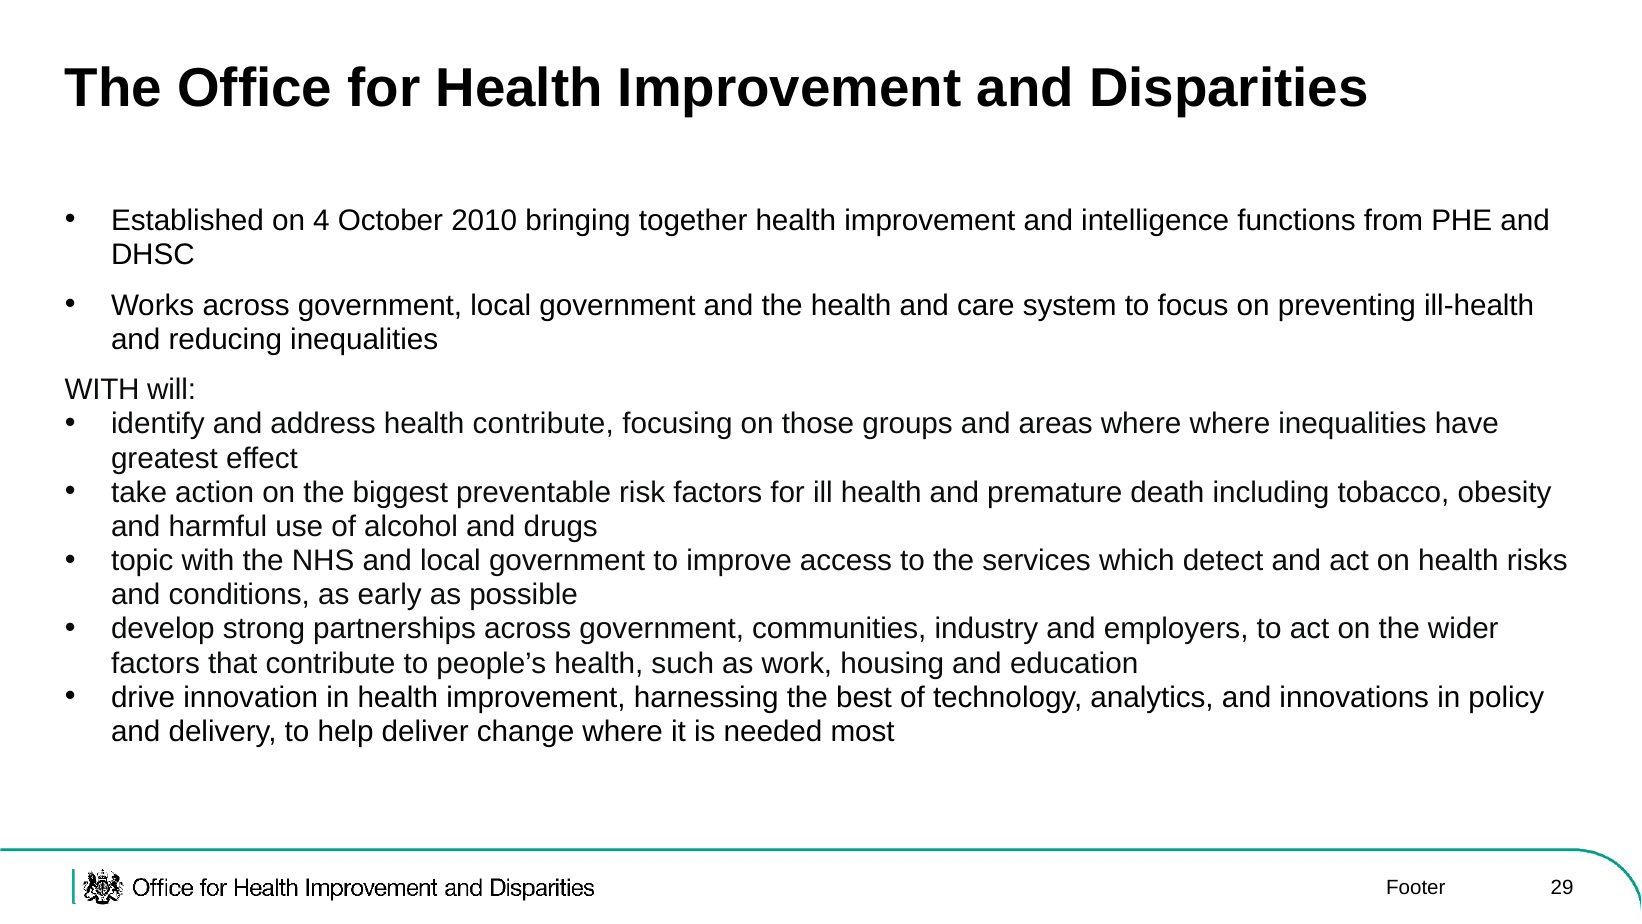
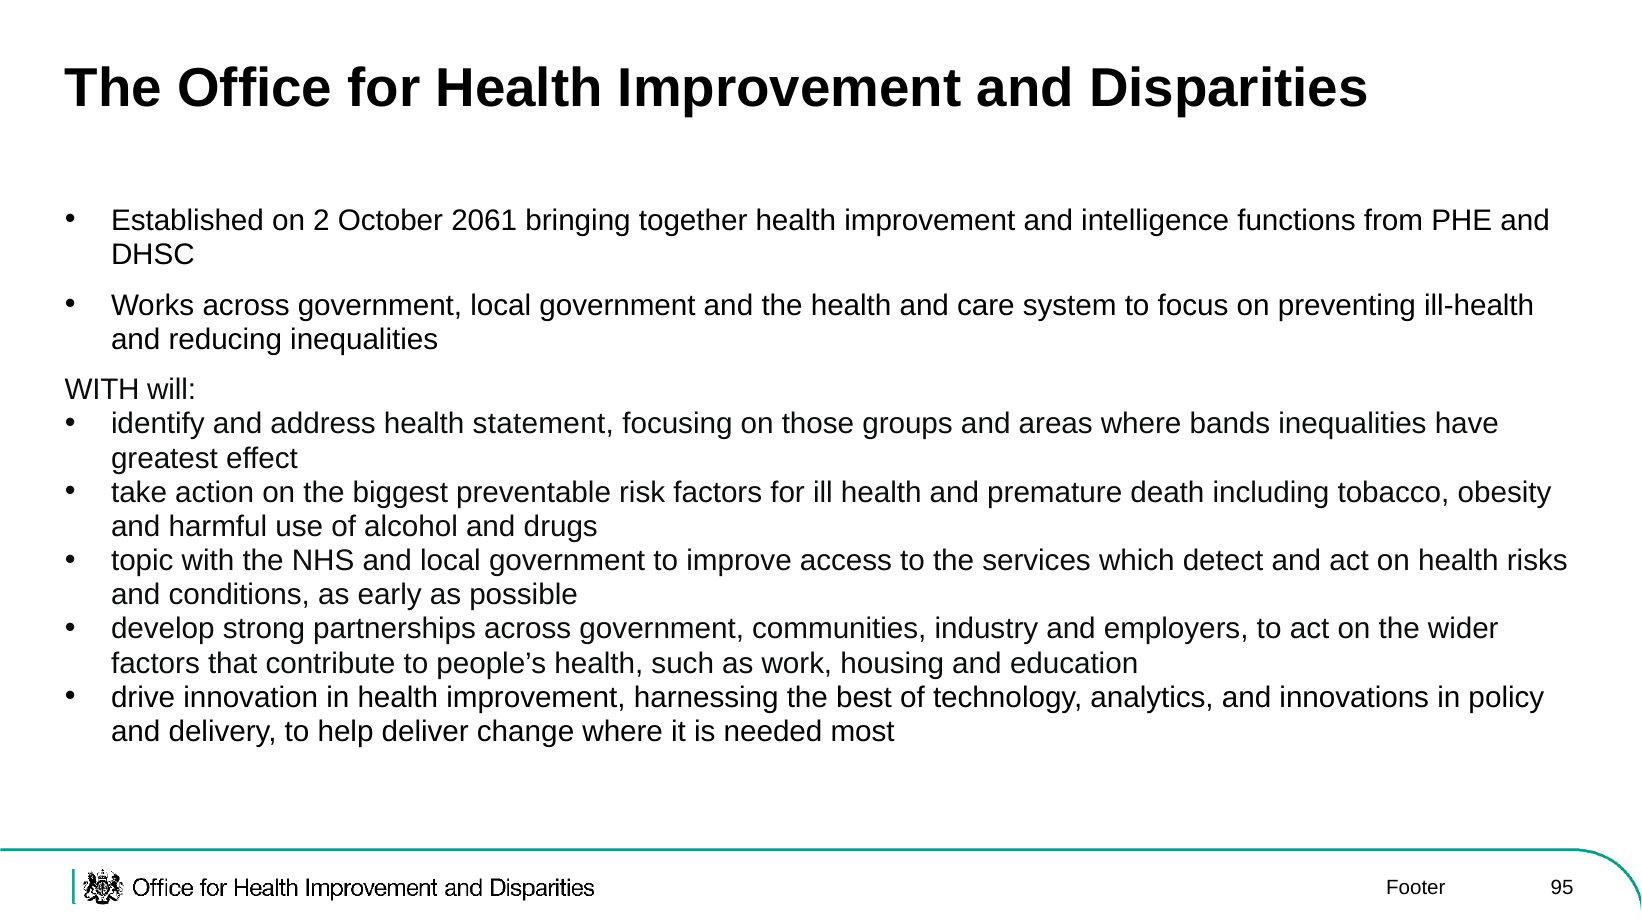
4: 4 -> 2 (321, 221)
2010: 2010 -> 2061 (484, 221)
health contribute: contribute -> statement (543, 424)
where where: where -> bands (1230, 424)
29: 29 -> 95 (1562, 888)
